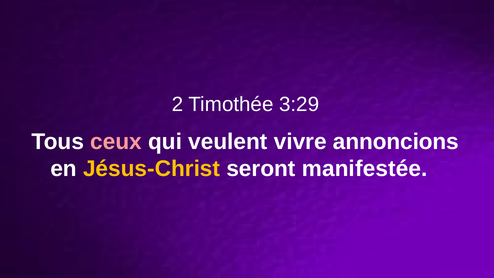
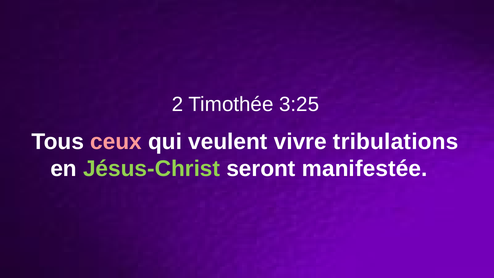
3:29: 3:29 -> 3:25 (299, 104)
annoncions: annoncions -> tribulations (396, 142)
Jésus-Christ colour: yellow -> light green (152, 169)
